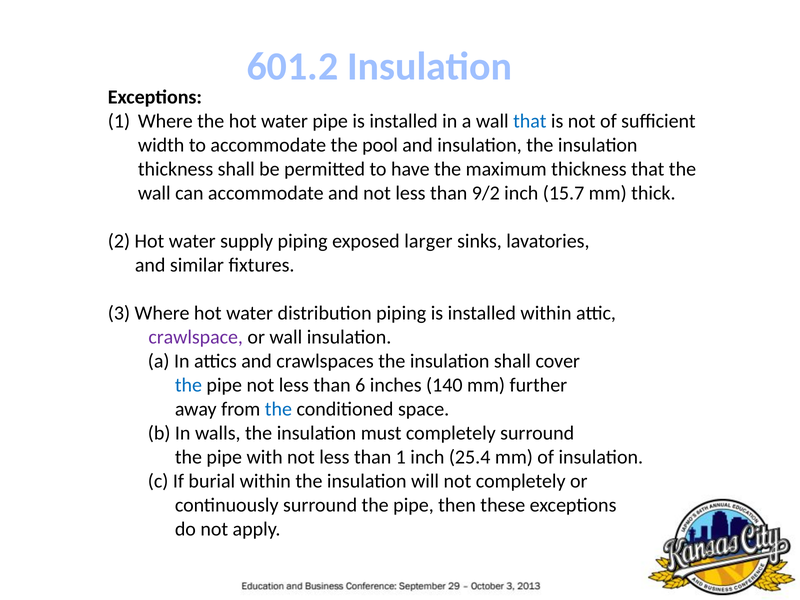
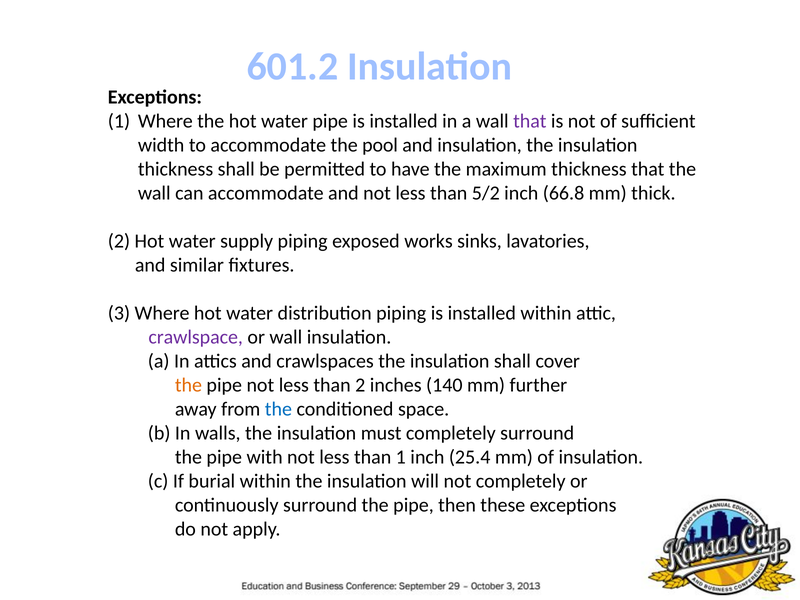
that colour: blue -> purple (530, 121)
9/2: 9/2 -> 5/2 (486, 193)
15.7: 15.7 -> 66.8 (564, 193)
larger: larger -> works (428, 241)
the colour: blue -> orange (188, 385)
than 6: 6 -> 2 (360, 385)
